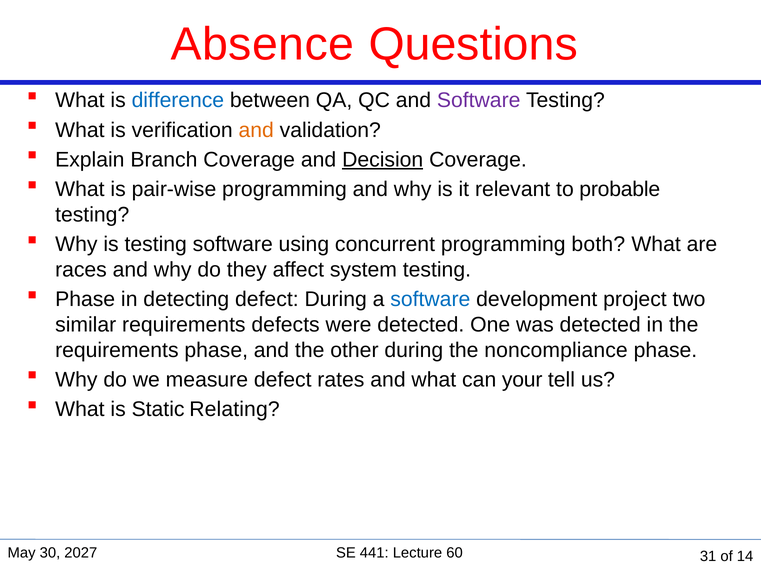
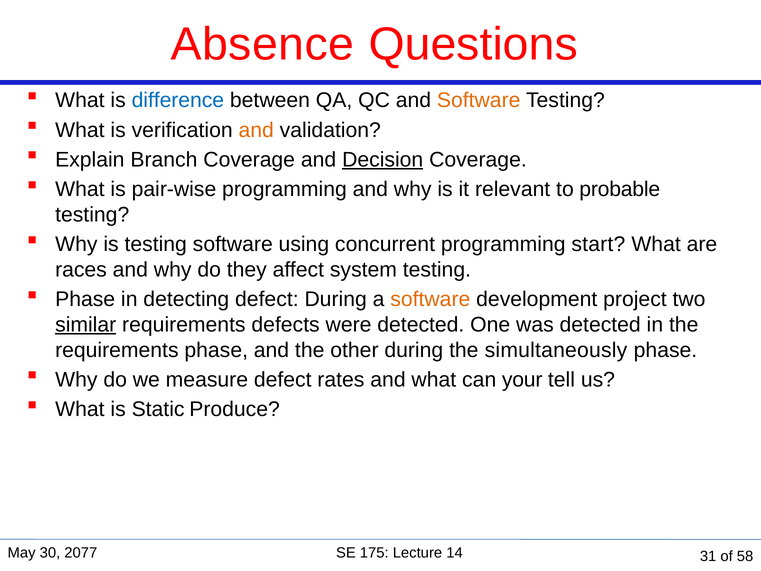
Software colour: purple -> orange (479, 100)
both: both -> start (598, 244)
software colour: blue -> orange (430, 299)
similar underline: none -> present (86, 325)
noncompliance: noncompliance -> simultaneously (556, 350)
Relating: Relating -> Produce (235, 409)
2027: 2027 -> 2077 (81, 553)
441: 441 -> 175 (374, 553)
60: 60 -> 14 (455, 553)
14: 14 -> 58 (745, 556)
